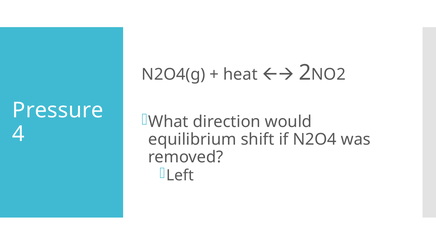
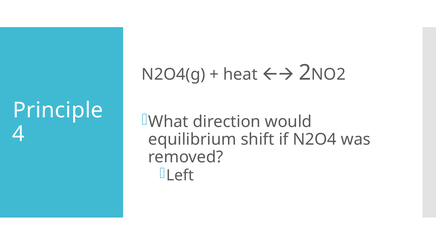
Pressure: Pressure -> Principle (58, 111)
